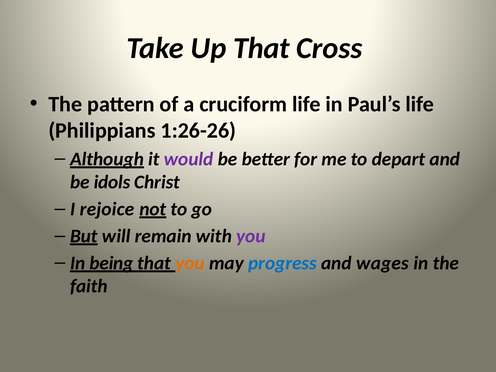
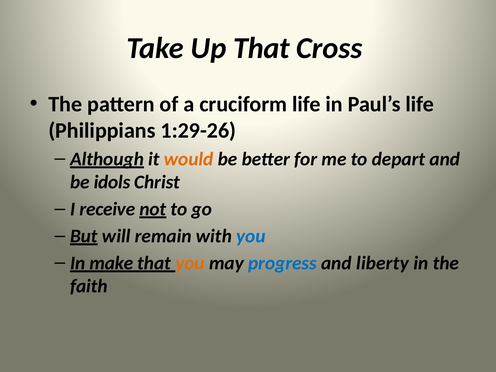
1:26-26: 1:26-26 -> 1:29-26 (198, 131)
would colour: purple -> orange (189, 159)
rejoice: rejoice -> receive (107, 209)
you colour: purple -> blue (251, 236)
being: being -> make (111, 263)
wages: wages -> liberty (382, 263)
